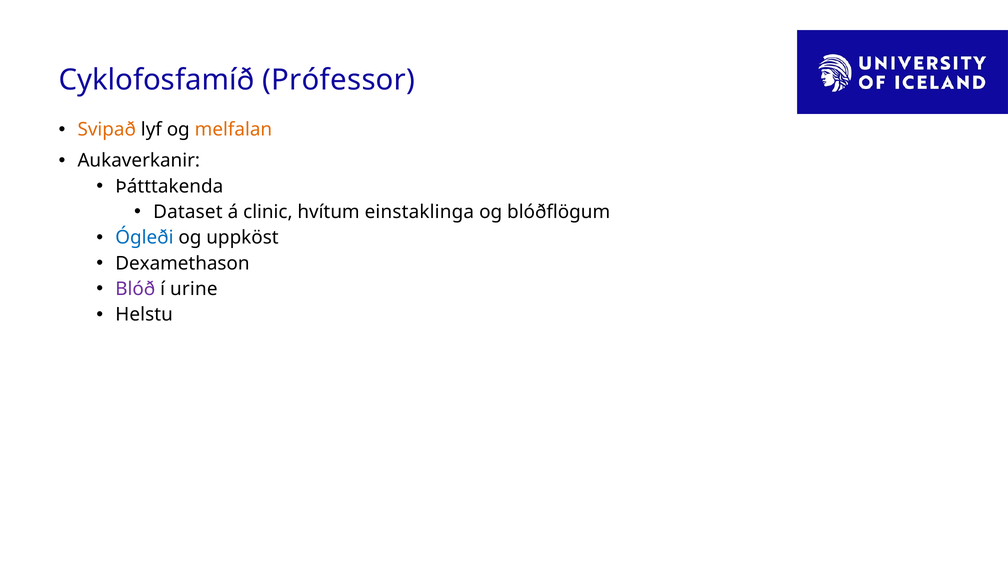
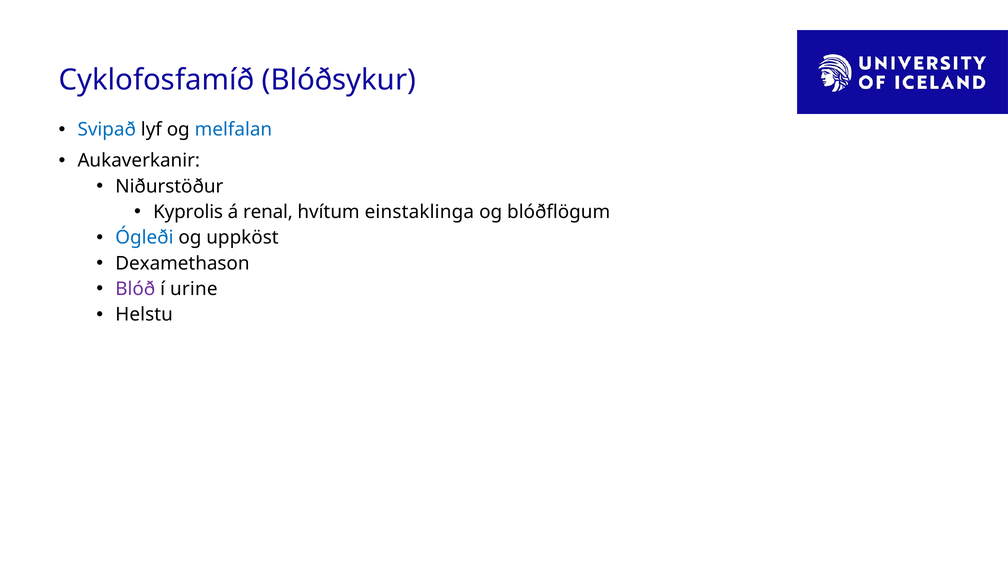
Prófessor: Prófessor -> Blóðsykur (339, 80)
Svipað colour: orange -> blue (107, 130)
melfalan colour: orange -> blue (233, 130)
Þátttakenda: Þátttakenda -> Niðurstöður (169, 186)
Dataset: Dataset -> Kyprolis (188, 212)
clinic: clinic -> renal (268, 212)
